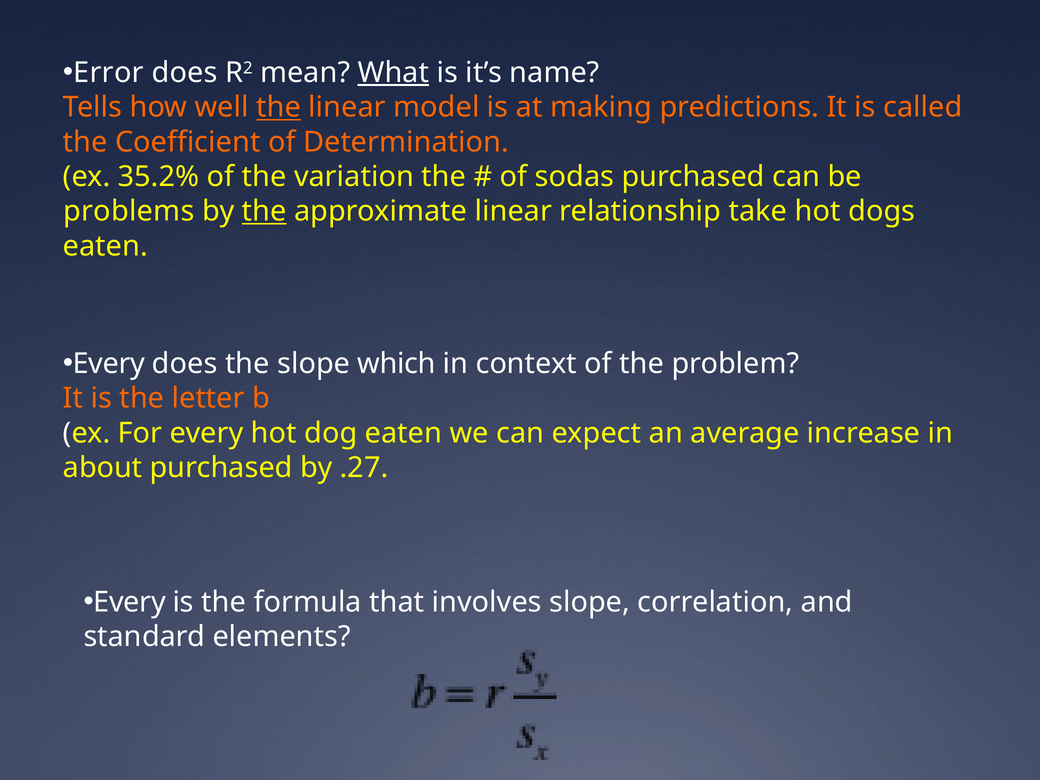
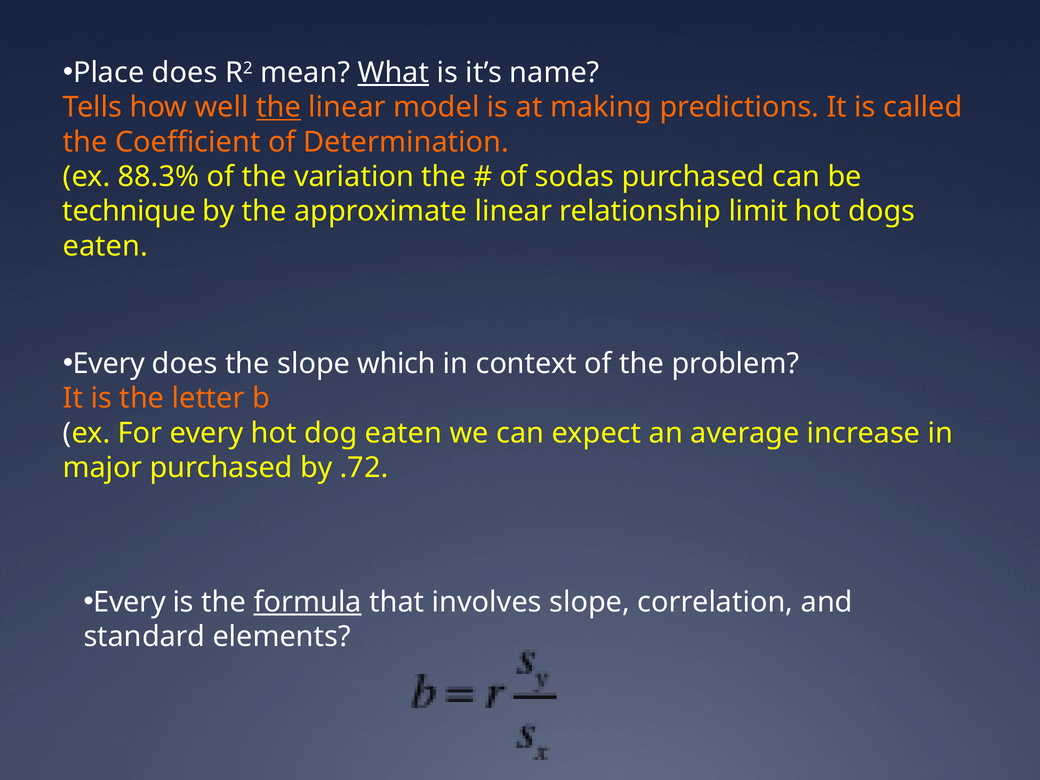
Error: Error -> Place (109, 73)
35.2%: 35.2% -> 88.3% (159, 177)
problems: problems -> technique (129, 211)
the underline: present -> none (264, 211)
take: take -> limit (758, 211)
about: about -> major (103, 468)
.27: .27 -> .72 (364, 468)
formula underline: none -> present (308, 602)
